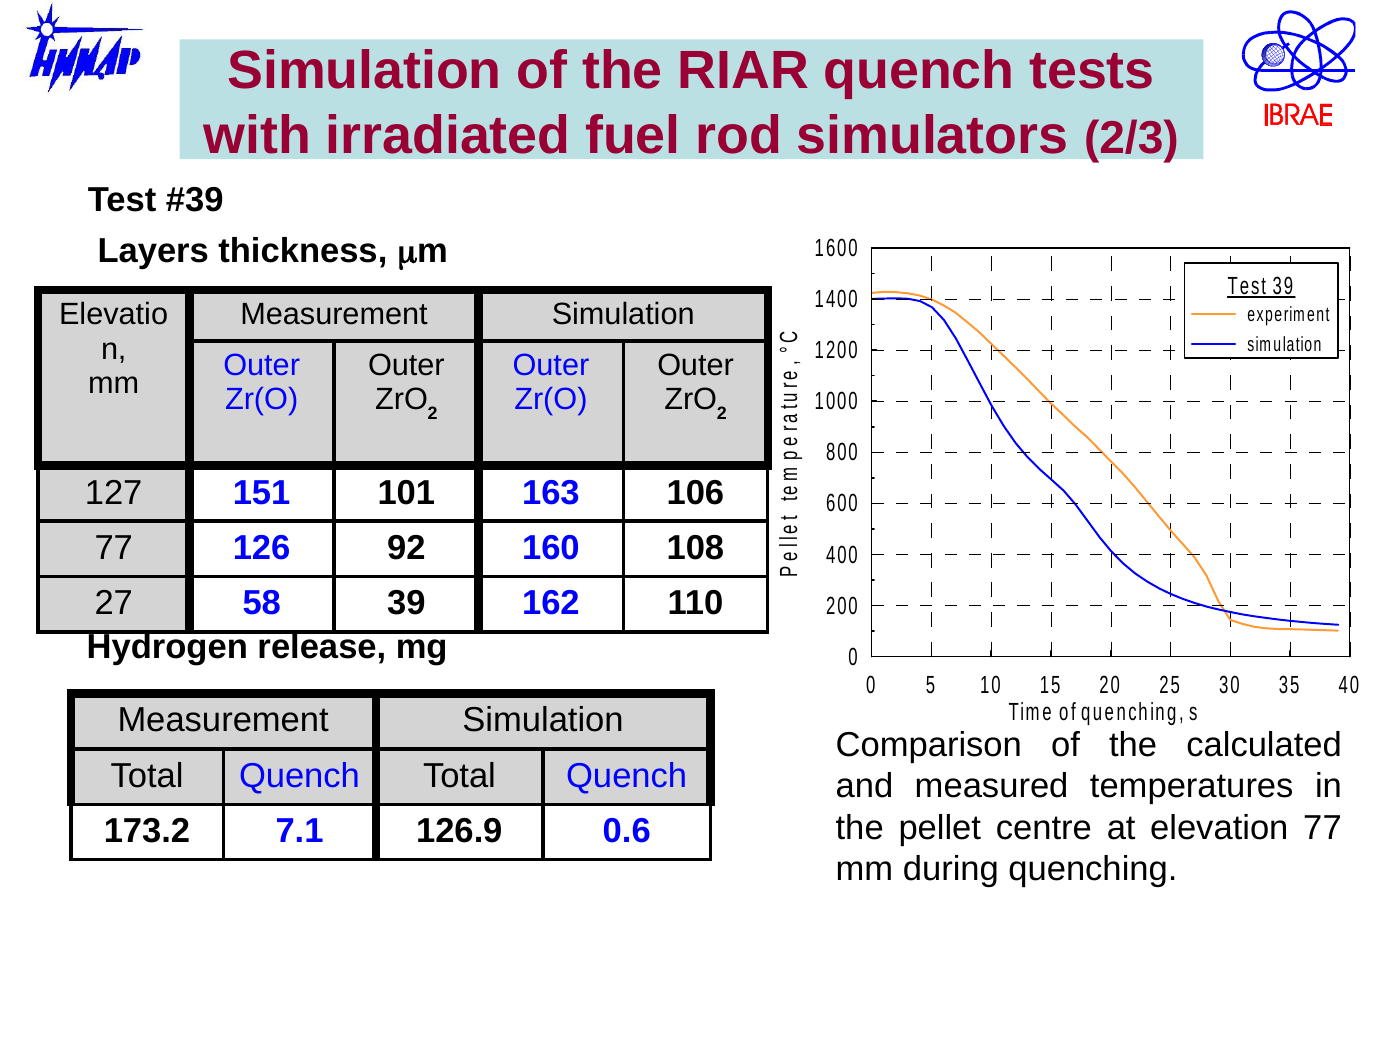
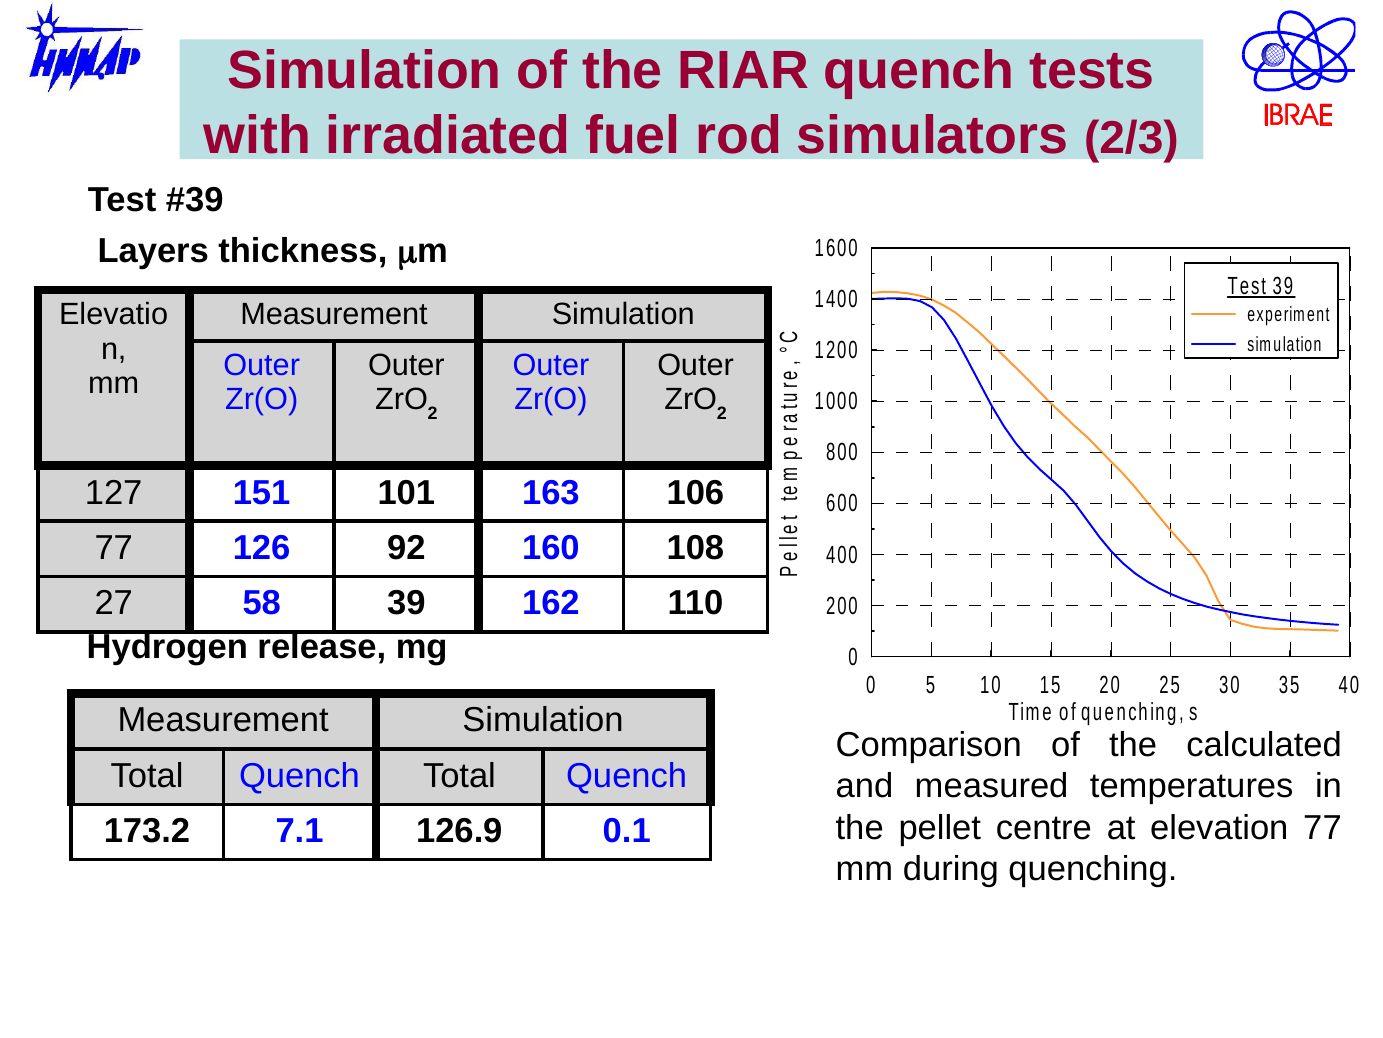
0.6: 0.6 -> 0.1 (627, 831)
